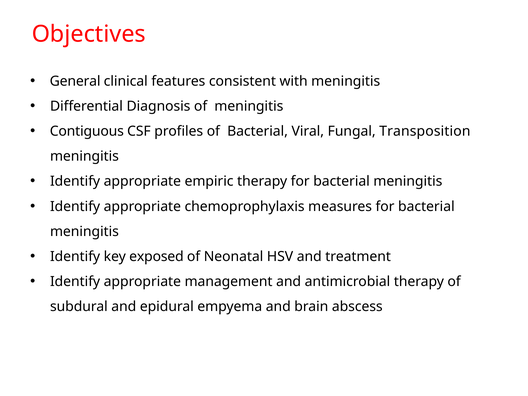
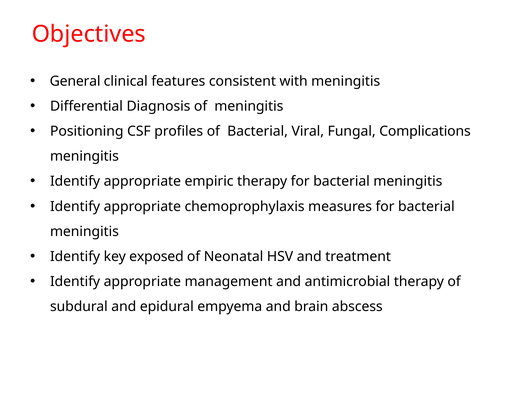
Contiguous: Contiguous -> Positioning (87, 131)
Transposition: Transposition -> Complications (425, 131)
